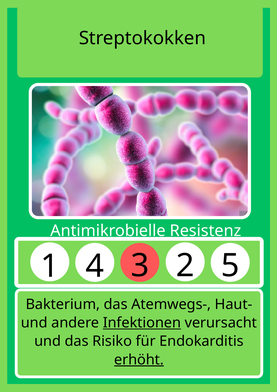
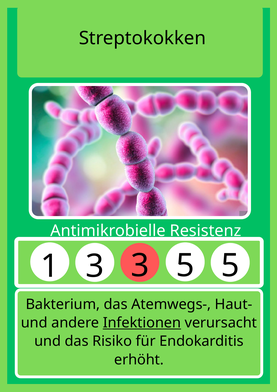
1 4: 4 -> 3 (95, 266)
3 2: 2 -> 5 (185, 266)
erhöht underline: present -> none (139, 360)
